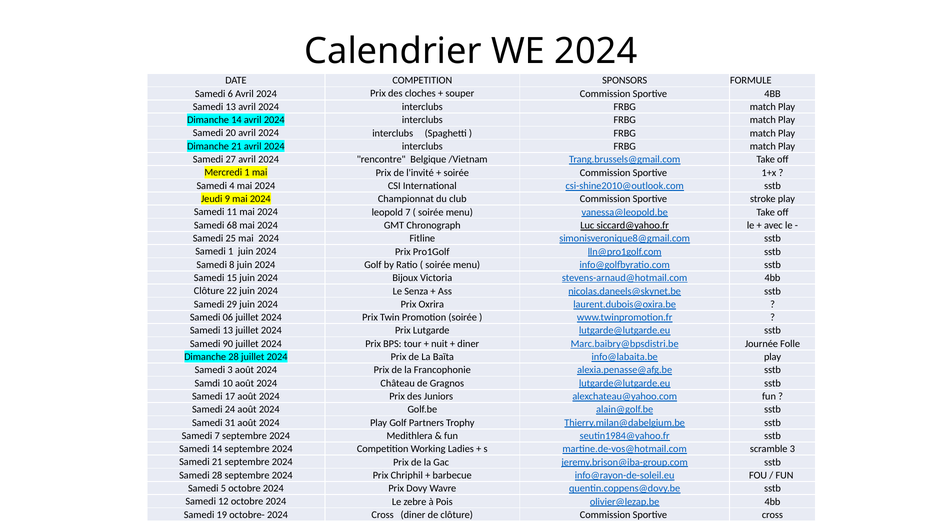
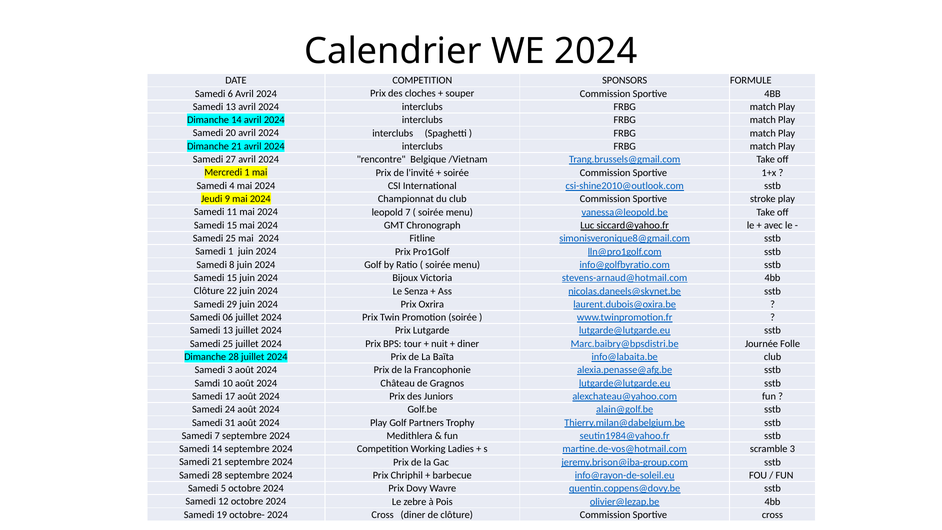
68: 68 -> 15 (232, 225)
90: 90 -> 25 (228, 344)
info@labaita.be play: play -> club (773, 357)
